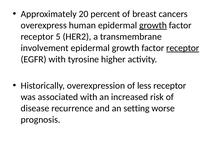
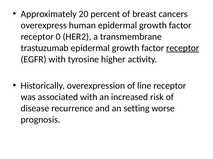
growth underline: present -> none (153, 25)
5: 5 -> 0 (58, 37)
involvement: involvement -> trastuzumab (45, 48)
less: less -> line (144, 86)
